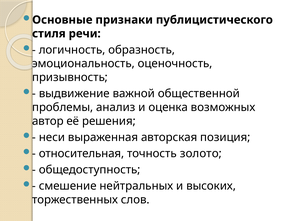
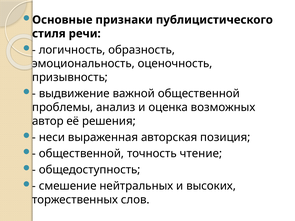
относительная: относительная -> общественной (81, 154)
золото: золото -> чтение (201, 154)
